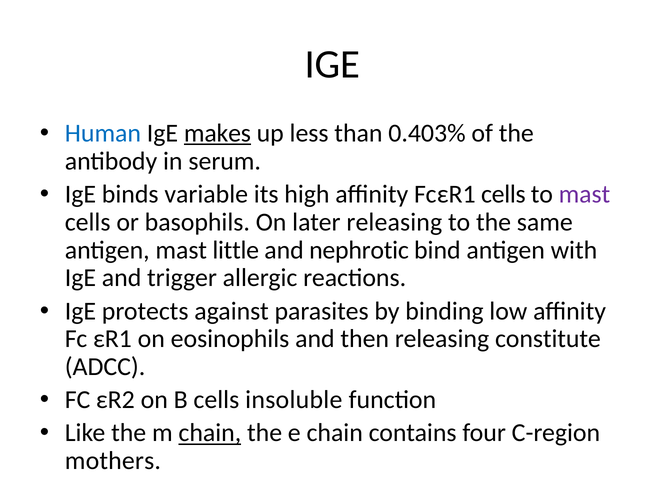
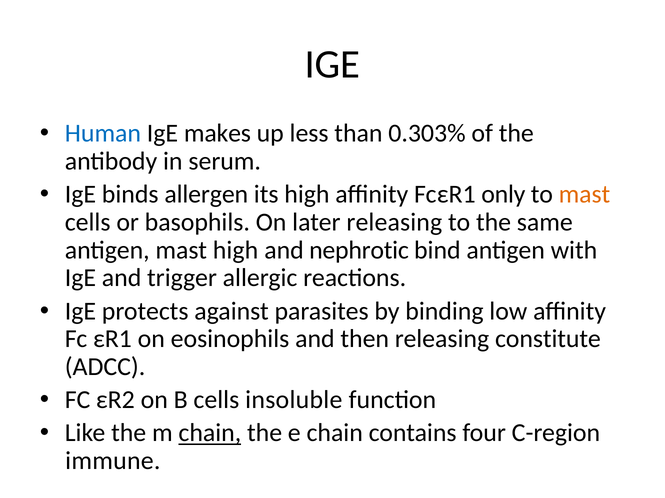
makes underline: present -> none (217, 134)
0.403%: 0.403% -> 0.303% (427, 134)
variable: variable -> allergen (206, 195)
FcεR1 cells: cells -> only (503, 195)
mast colour: purple -> orange (584, 195)
mast little: little -> high (236, 250)
mothers: mothers -> immune (113, 462)
